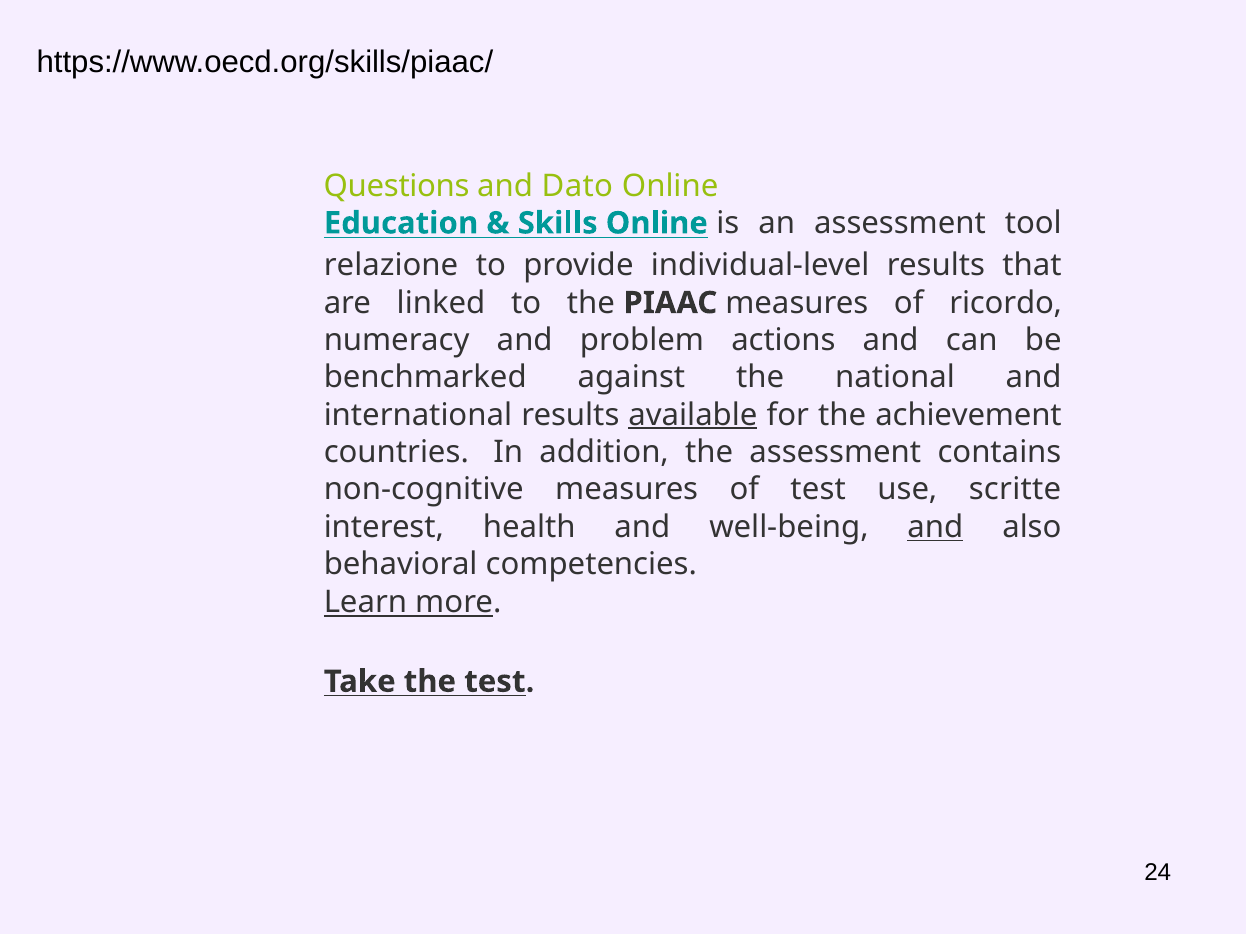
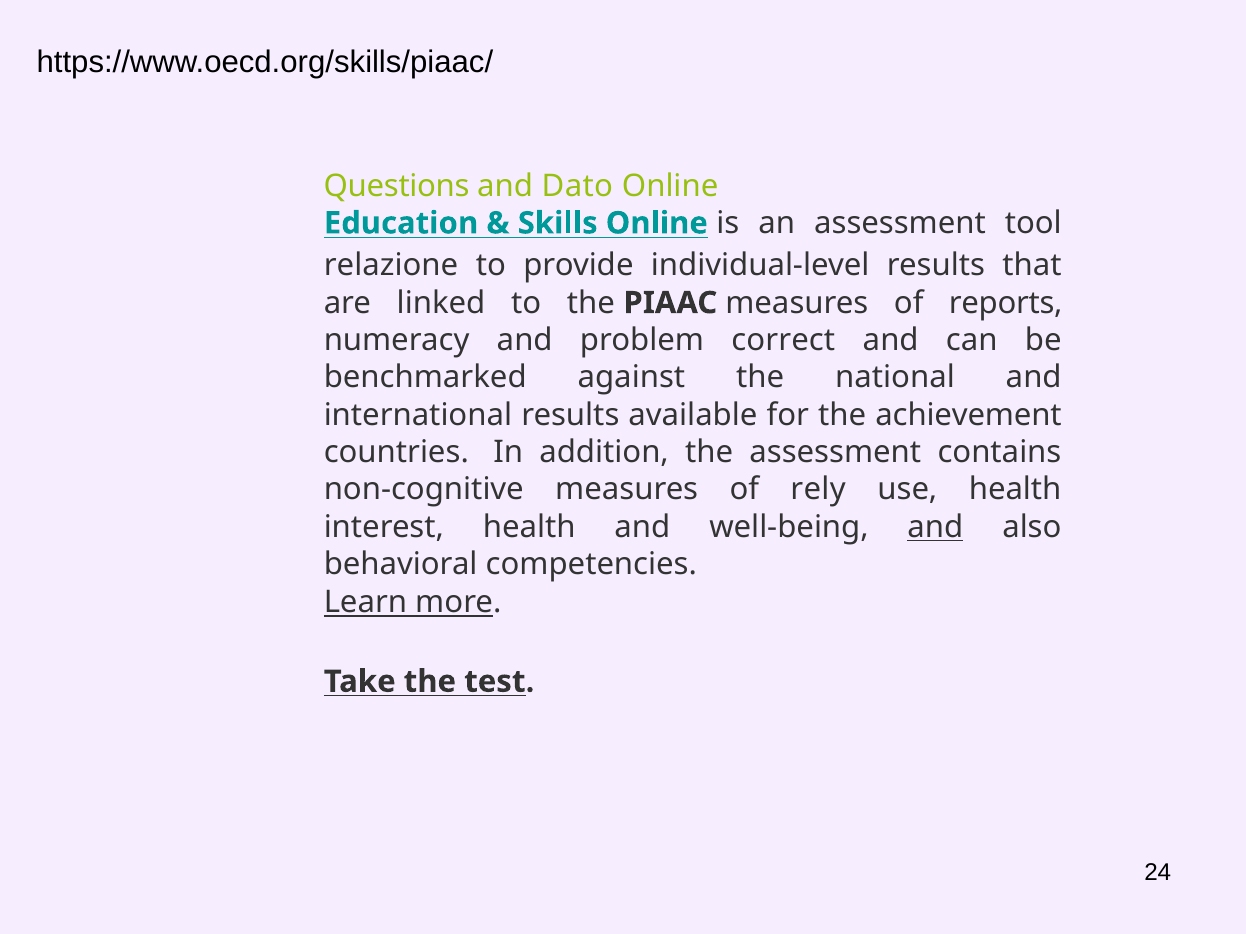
ricordo: ricordo -> reports (1006, 303)
actions: actions -> correct (783, 340)
available underline: present -> none (693, 415)
of test: test -> rely (818, 490)
use scritte: scritte -> health (1015, 490)
